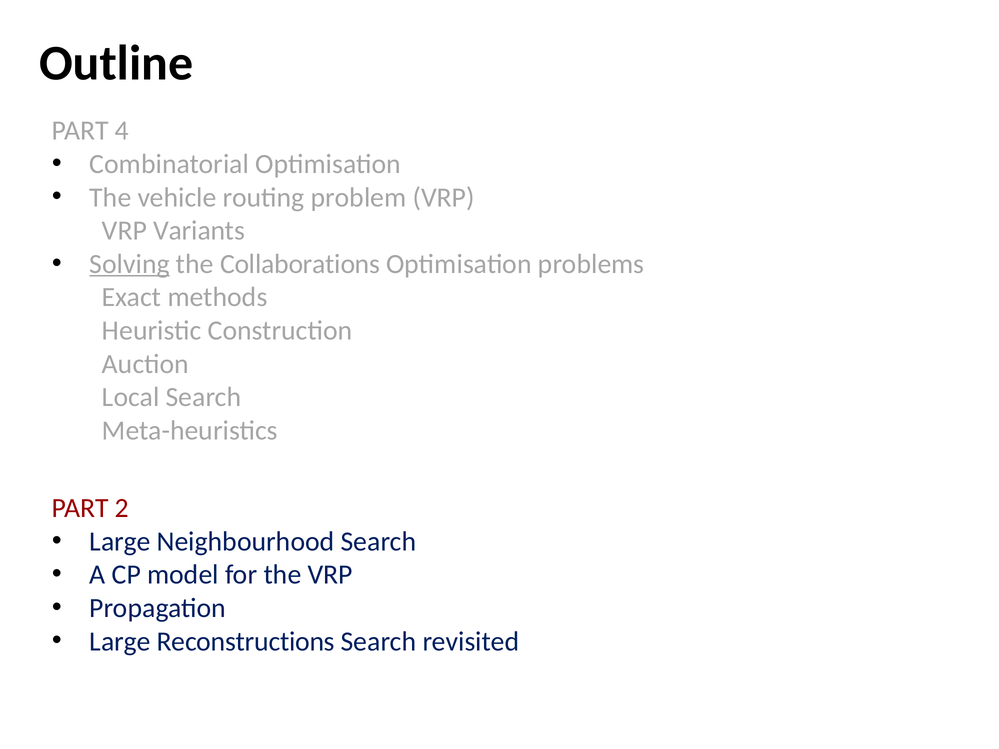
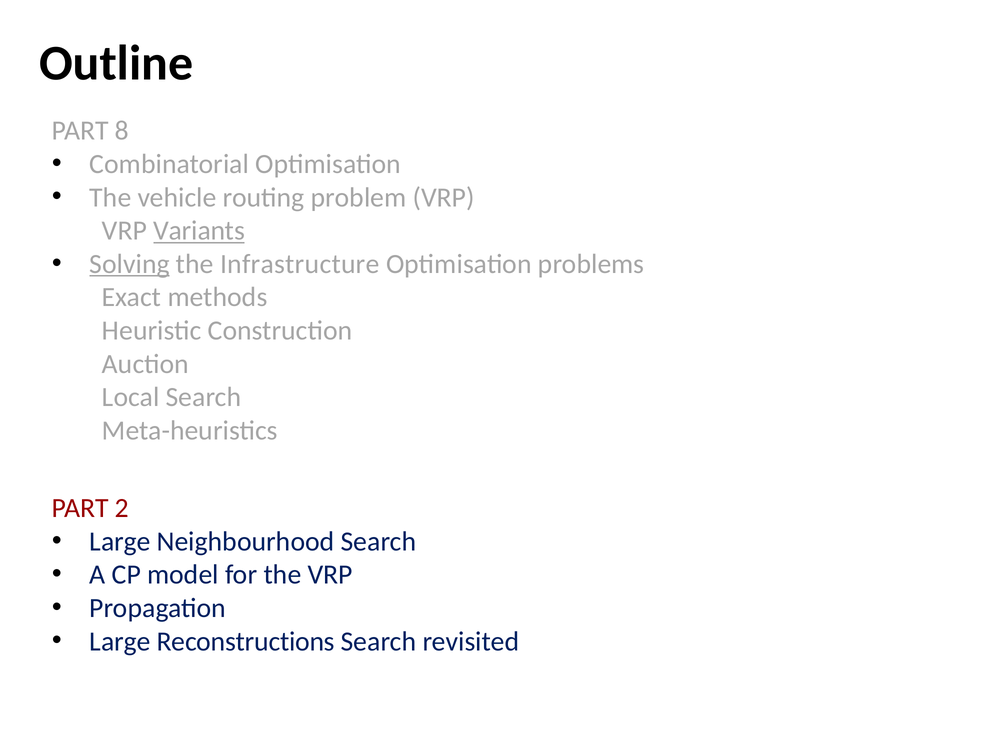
4: 4 -> 8 (122, 131)
Variants underline: none -> present (199, 231)
Collaborations: Collaborations -> Infrastructure (300, 264)
